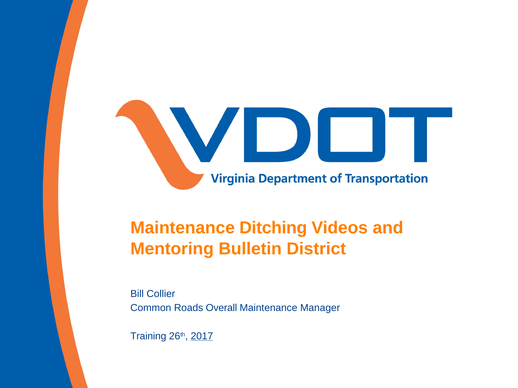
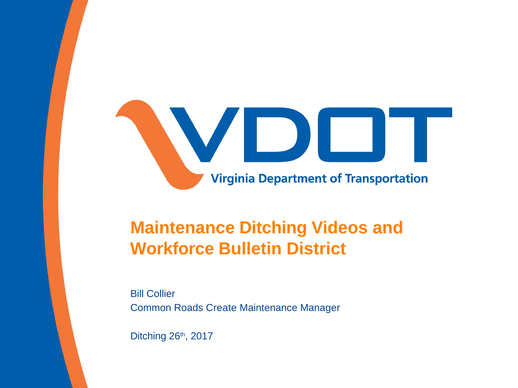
Mentoring: Mentoring -> Workforce (172, 249)
Overall: Overall -> Create (221, 308)
Training: Training -> Ditching (148, 337)
2017 underline: present -> none (202, 337)
